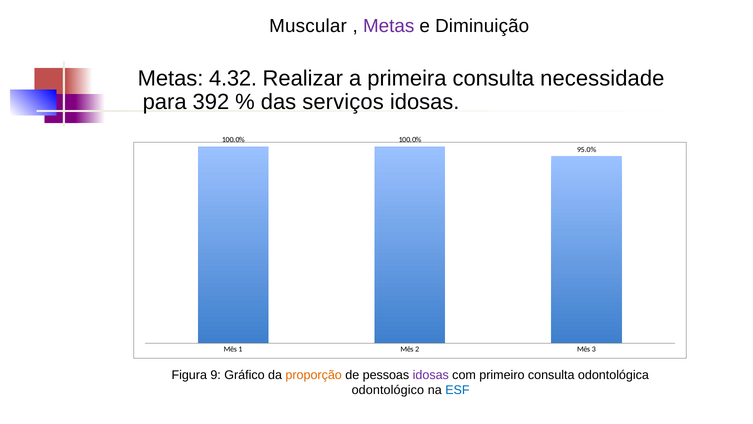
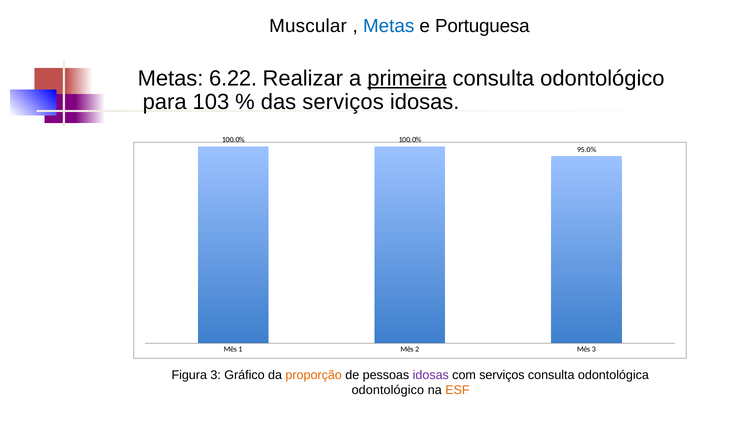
Metas colour: purple -> blue (389, 26)
Diminuição: Diminuição -> Portuguesa (482, 26)
4.32: 4.32 -> 6.22 (233, 78)
primeira underline: none -> present (407, 78)
consulta necessidade: necessidade -> odontológico (602, 78)
392: 392 -> 103 (211, 102)
Figura 9: 9 -> 3 (216, 375)
com primeiro: primeiro -> serviços (502, 375)
ESF colour: blue -> orange (457, 390)
